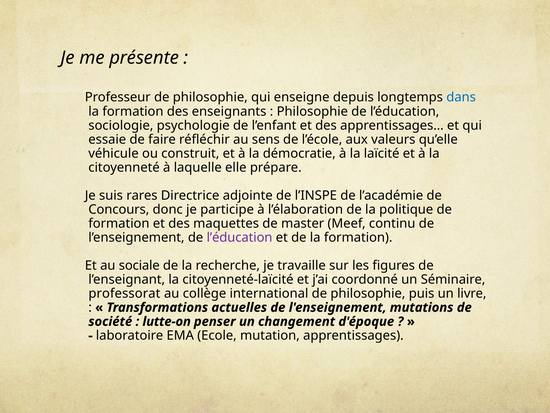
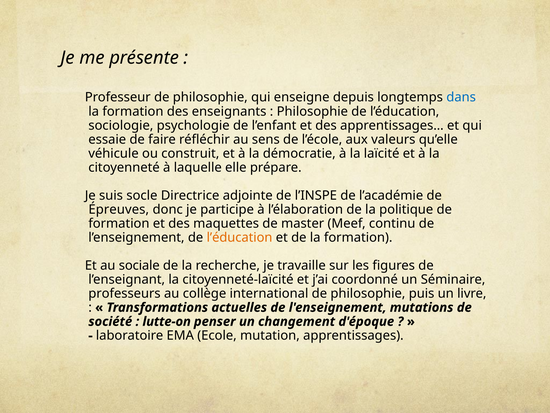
rares: rares -> socle (142, 195)
Concours: Concours -> Épreuves (119, 209)
l’éducation colour: purple -> orange (240, 237)
professorat: professorat -> professeurs (125, 293)
